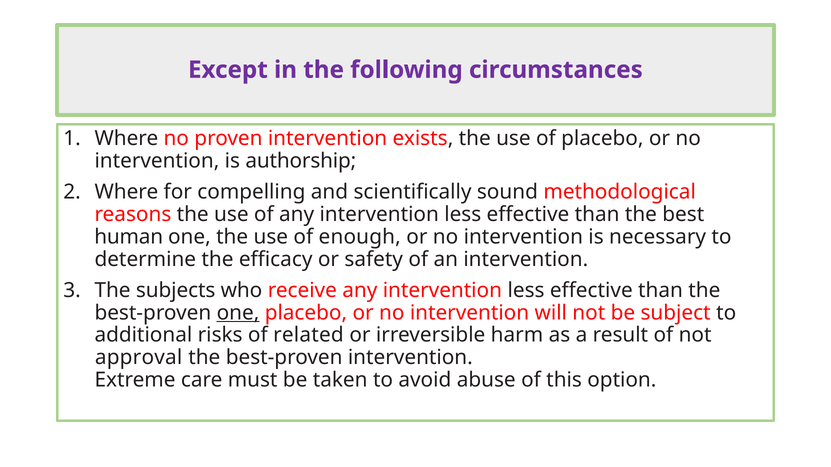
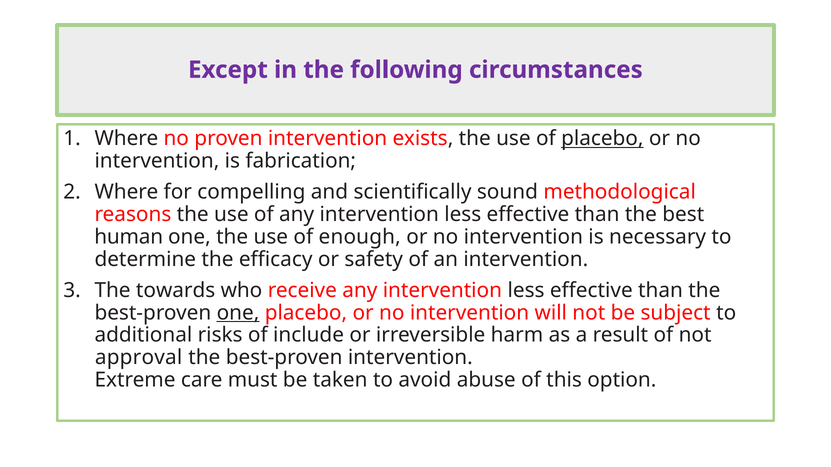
placebo underline: none -> present (602, 139)
authorship: authorship -> fabrication (301, 161)
subjects: subjects -> towards (176, 291)
related: related -> include (309, 335)
